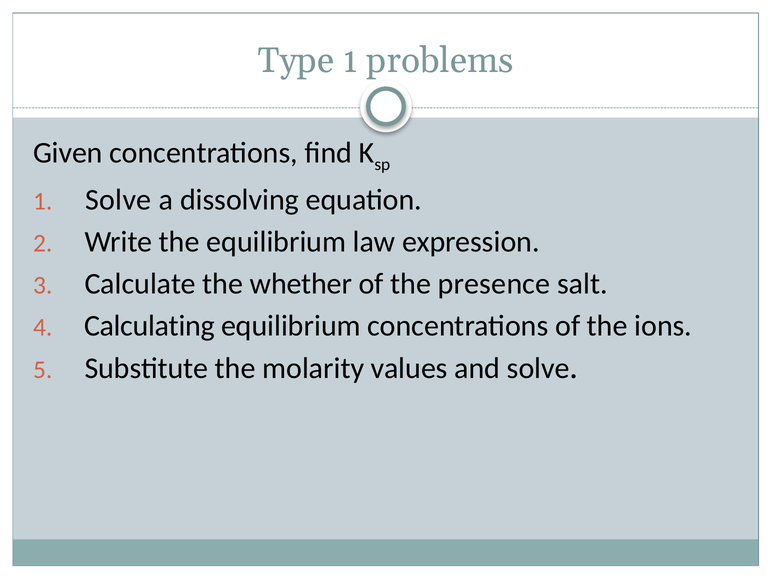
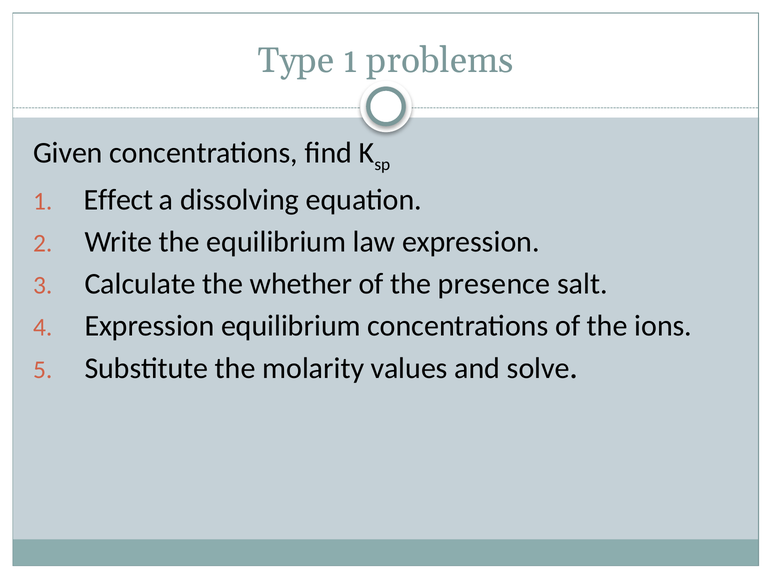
1 Solve: Solve -> Effect (119, 200)
Calculating: Calculating -> Expression (149, 326)
